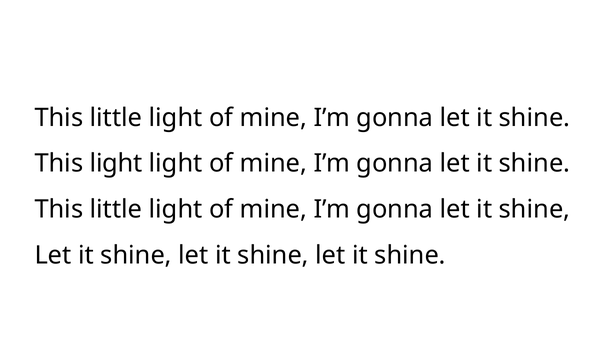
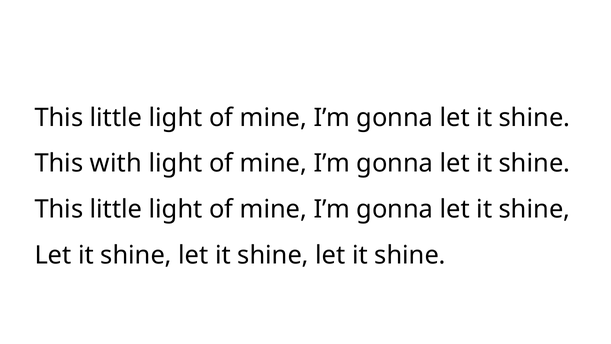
This light: light -> with (116, 163)
